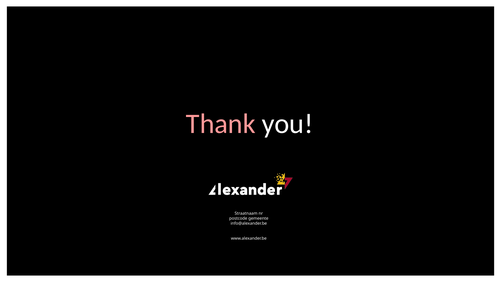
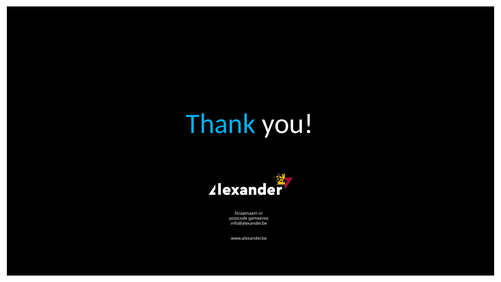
Thank colour: pink -> light blue (221, 124)
